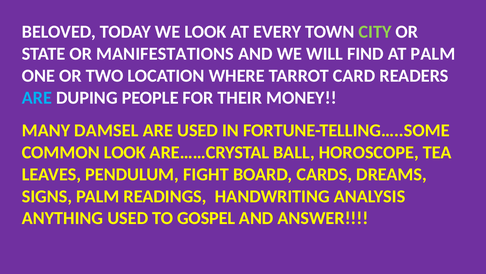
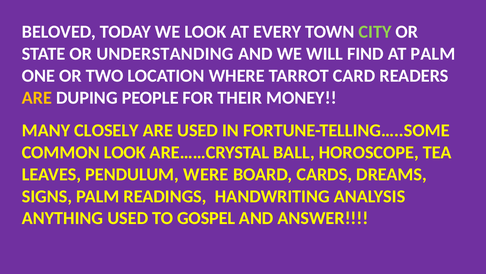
MANIFESTATIONS: MANIFESTATIONS -> UNDERSTANDING (165, 54)
ARE colour: light blue -> yellow (37, 97)
DAMSEL: DAMSEL -> CLOSELY (107, 130)
FIGHT: FIGHT -> WERE (206, 174)
